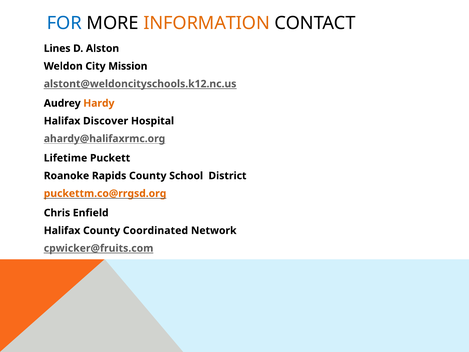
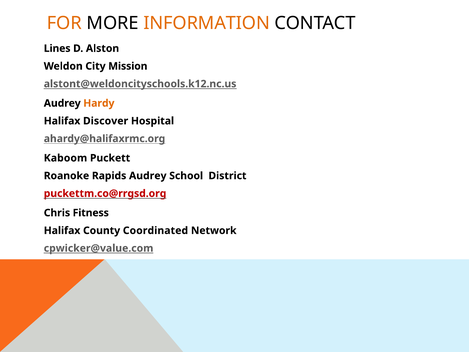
FOR colour: blue -> orange (64, 23)
Lifetime: Lifetime -> Kaboom (65, 158)
Rapids County: County -> Audrey (148, 176)
puckettm.co@rrgsd.org colour: orange -> red (105, 193)
Enfield: Enfield -> Fitness (91, 213)
cpwicker@fruits.com: cpwicker@fruits.com -> cpwicker@value.com (99, 248)
